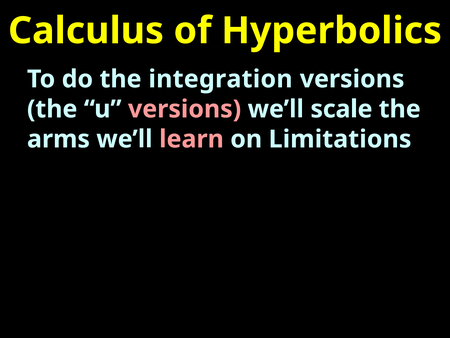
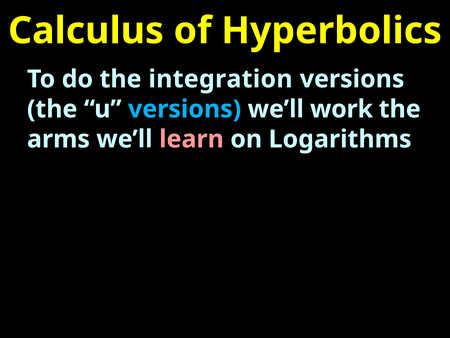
versions colour: pink -> light blue (185, 109)
scale: scale -> work (342, 109)
Limitations: Limitations -> Logarithms (340, 139)
